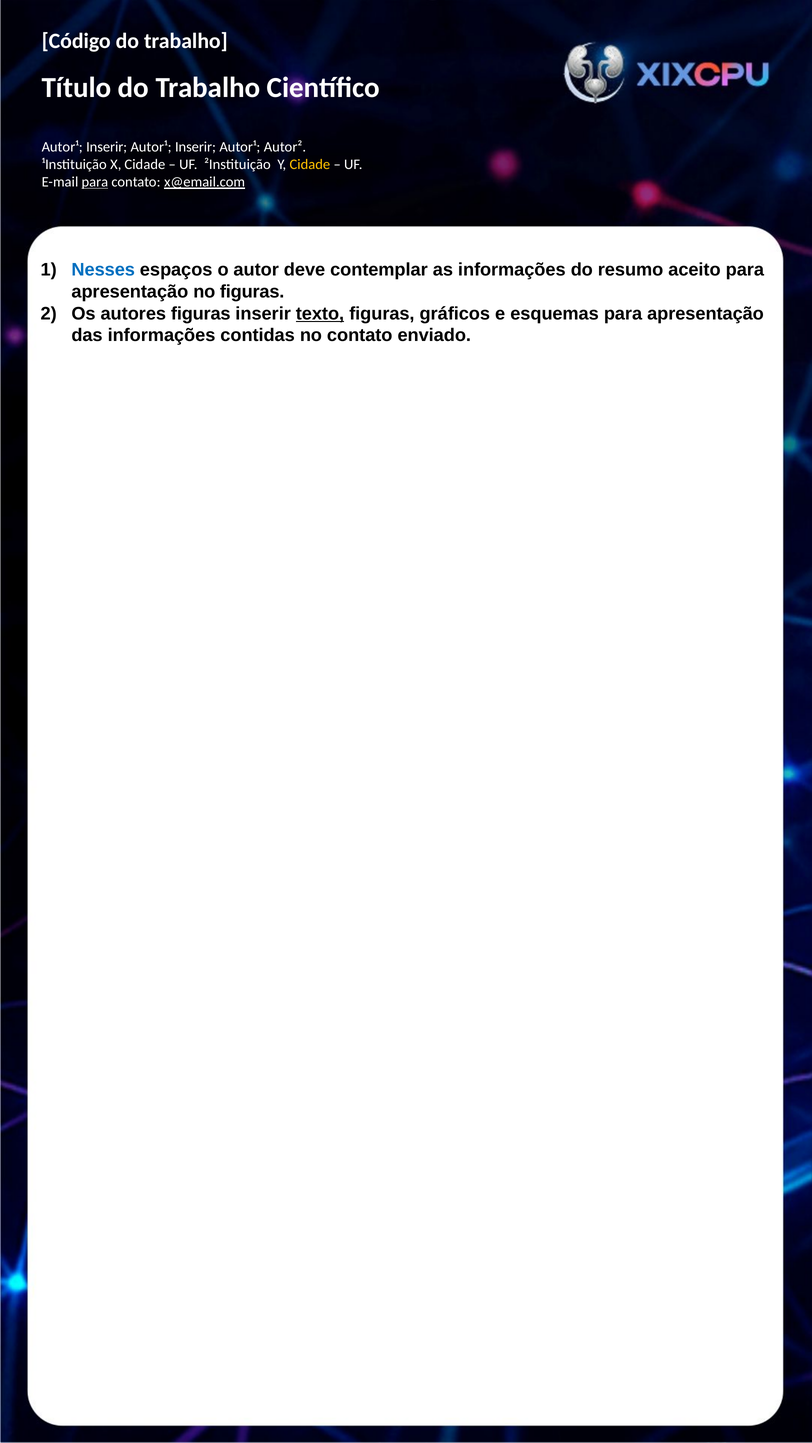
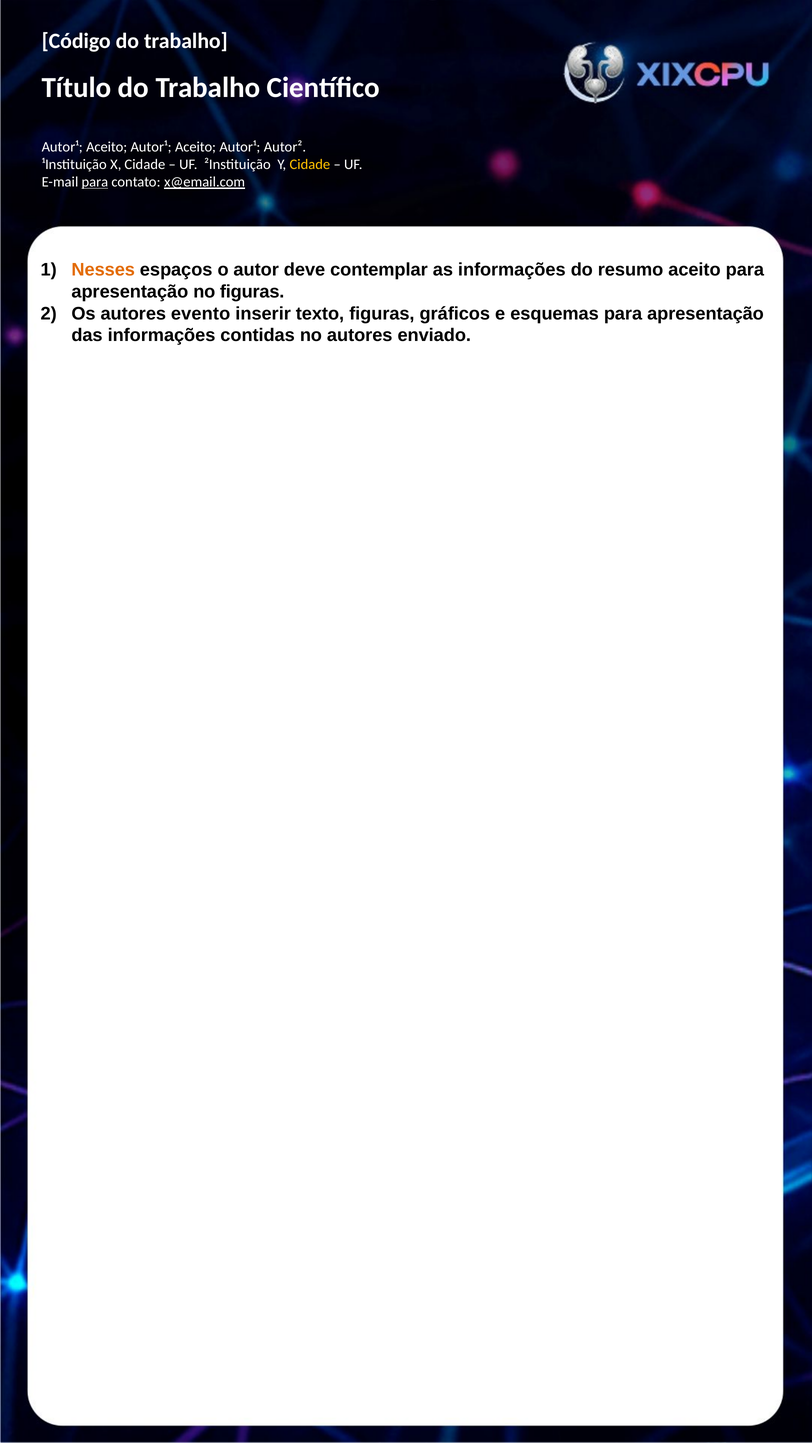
Inserir: Inserir -> Aceito (107, 147)
Inserir: Inserir -> Aceito (195, 147)
Nesses colour: blue -> orange (103, 270)
autores figuras: figuras -> evento (201, 314)
texto underline: present -> none (320, 314)
no contato: contato -> autores (360, 336)
